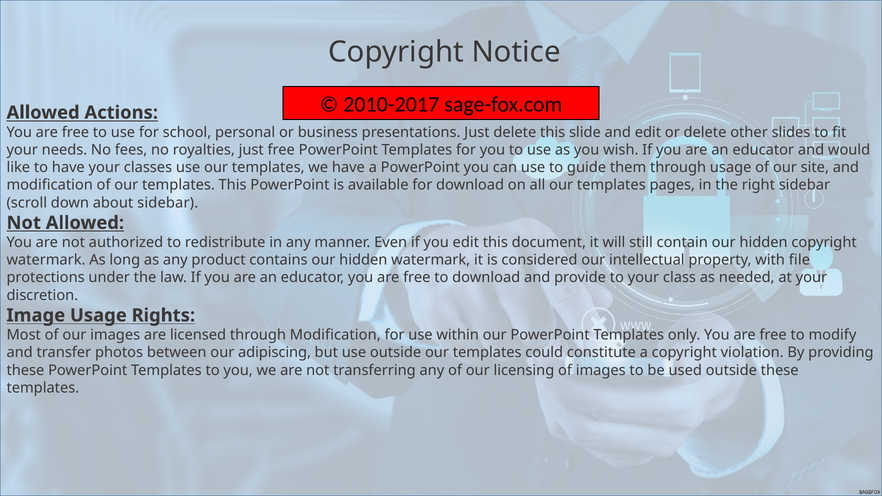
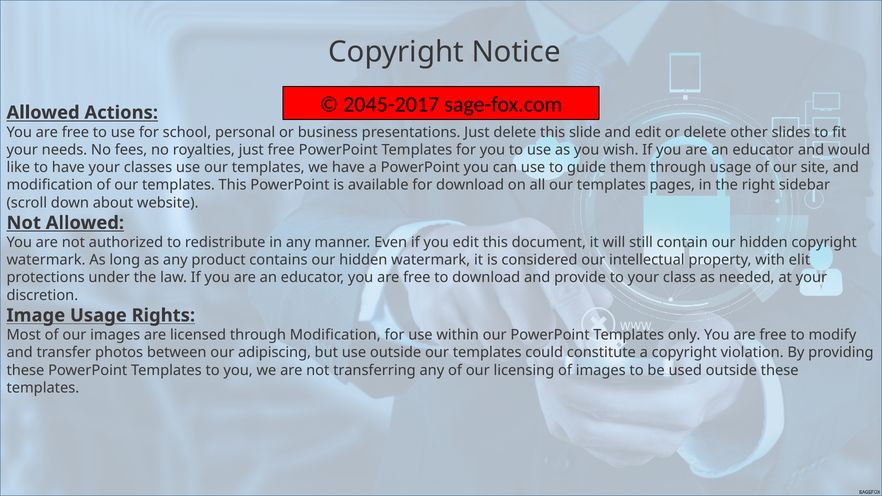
2010-2017: 2010-2017 -> 2045-2017 (391, 105)
about sidebar: sidebar -> website (168, 203)
file: file -> elit (799, 260)
